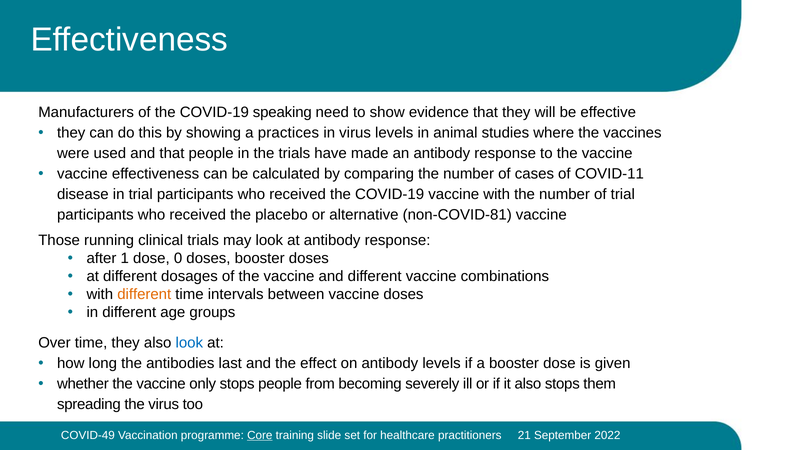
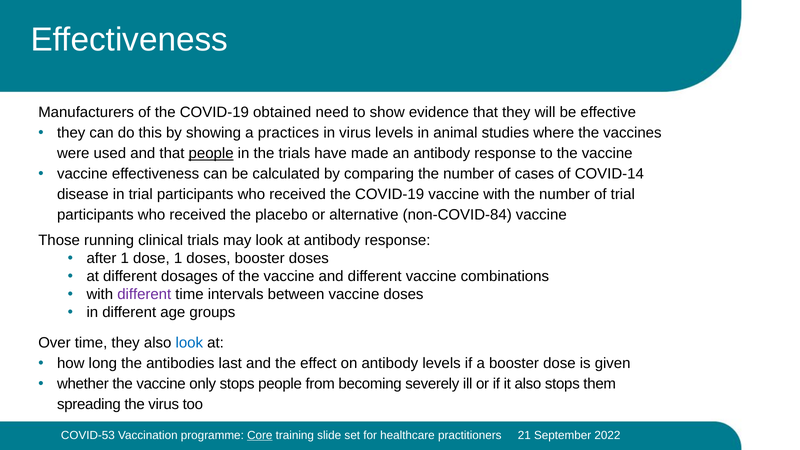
speaking: speaking -> obtained (282, 112)
people underline: none -> present (211, 153)
COVID-11: COVID-11 -> COVID-14 (609, 174)
non-COVID-81: non-COVID-81 -> non-COVID-84 (457, 215)
dose 0: 0 -> 1 (178, 258)
different colour: orange -> purple (144, 294)
COVID-49: COVID-49 -> COVID-53 (88, 435)
